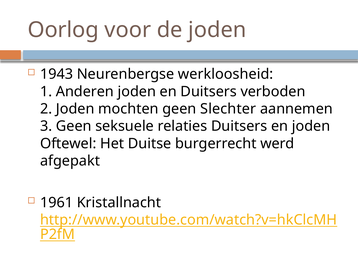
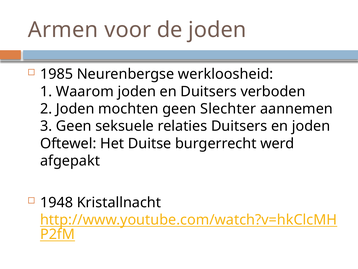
Oorlog: Oorlog -> Armen (63, 30)
1943: 1943 -> 1985 (57, 74)
Anderen: Anderen -> Waarom (85, 91)
1961: 1961 -> 1948 (57, 202)
